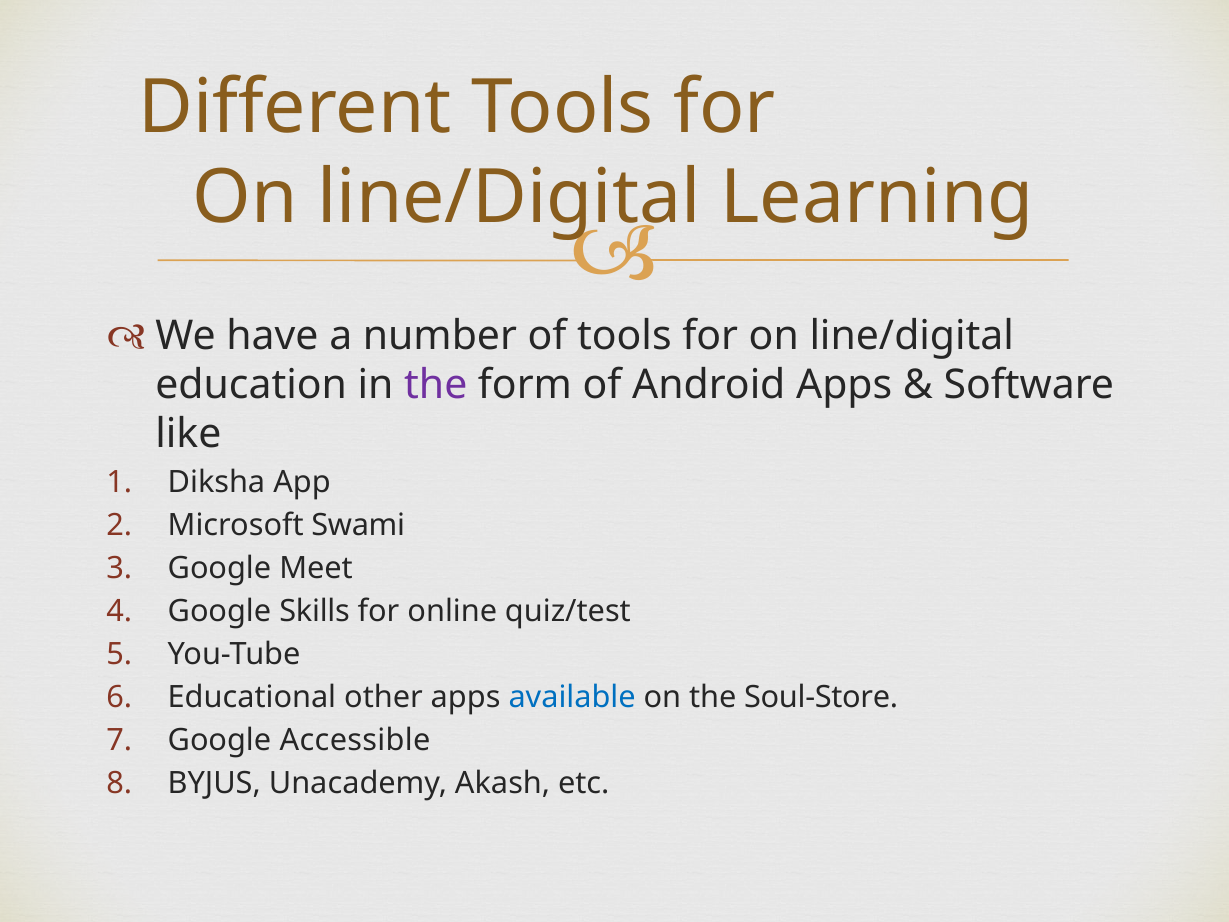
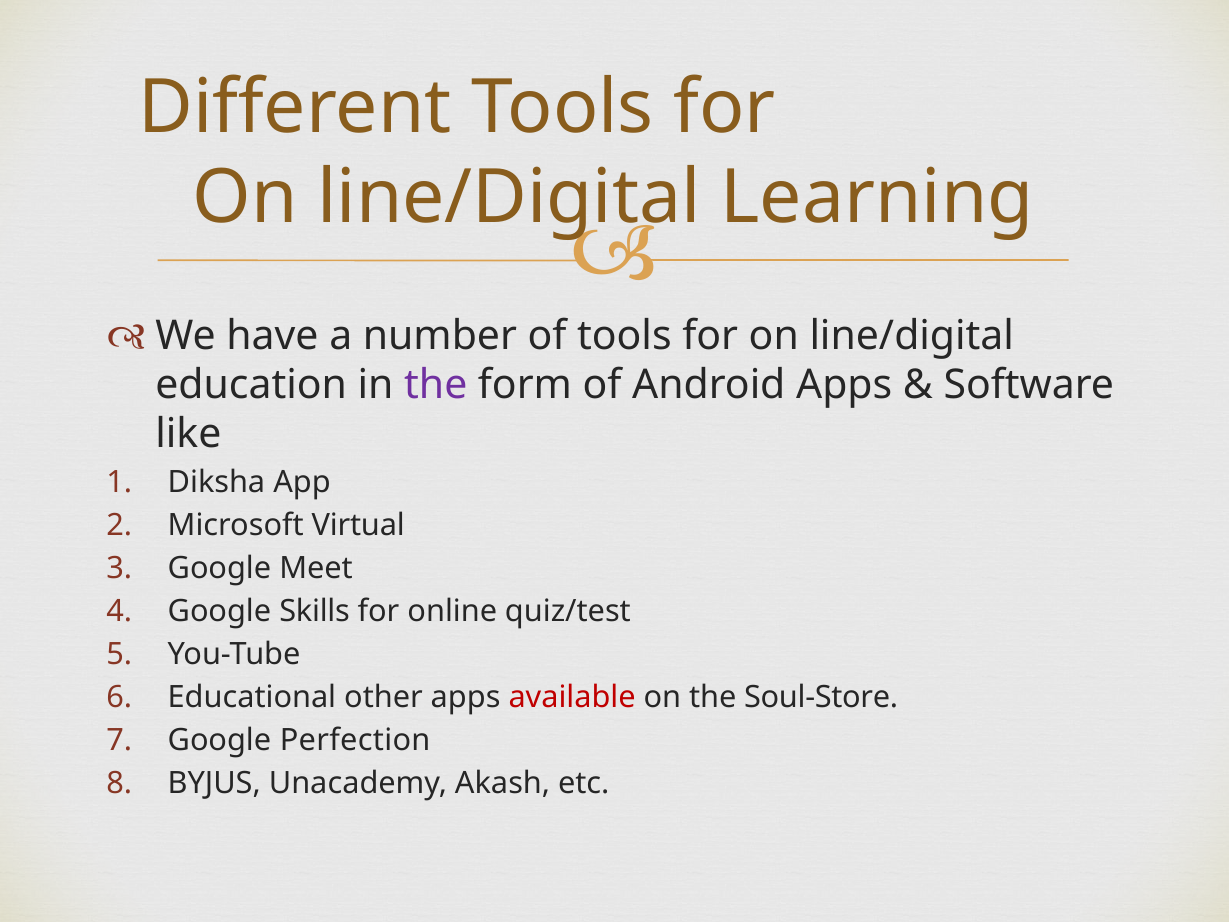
Swami: Swami -> Virtual (358, 526)
available colour: blue -> red (572, 698)
Accessible: Accessible -> Perfection (355, 741)
